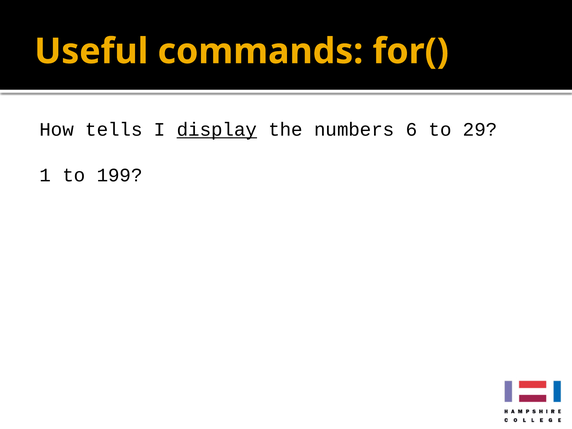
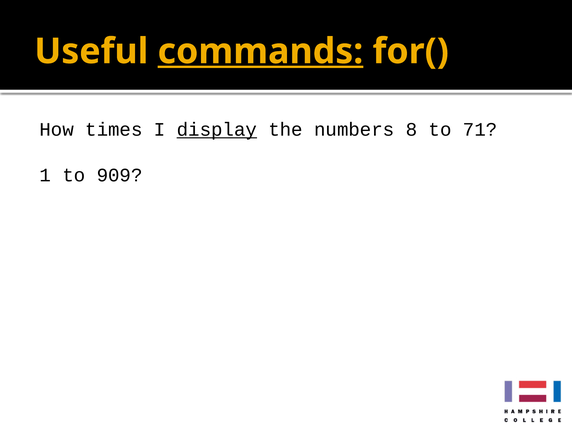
commands underline: none -> present (260, 51)
tells: tells -> times (114, 130)
6: 6 -> 8 (411, 130)
29: 29 -> 71 (480, 130)
199: 199 -> 909 (120, 175)
